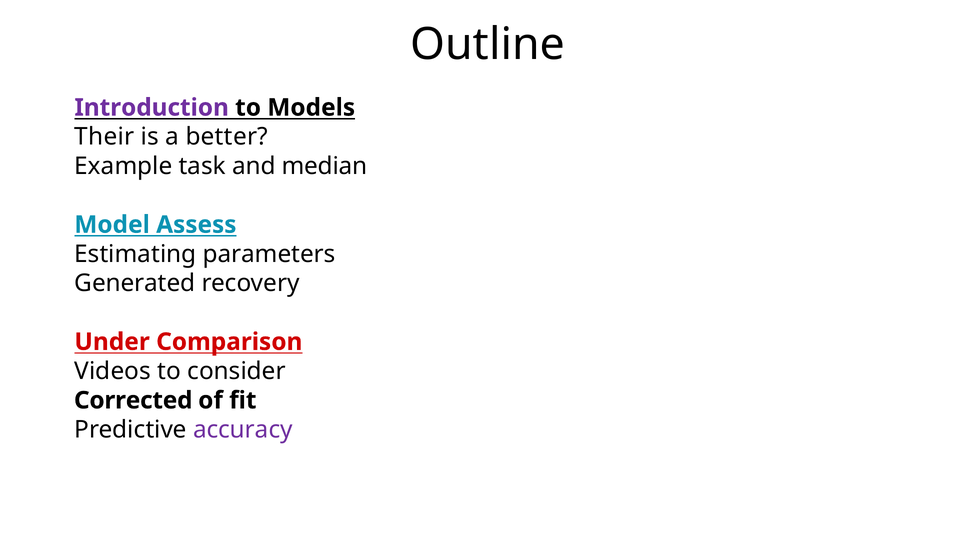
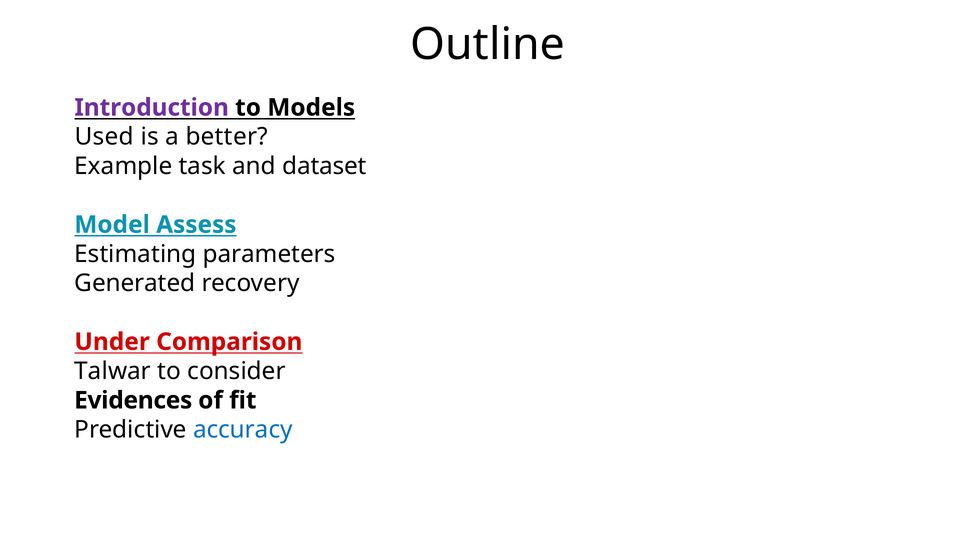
Their: Their -> Used (104, 137)
median: median -> dataset (325, 166)
Videos: Videos -> Talwar (113, 371)
Corrected: Corrected -> Evidences (133, 400)
accuracy colour: purple -> blue (243, 430)
